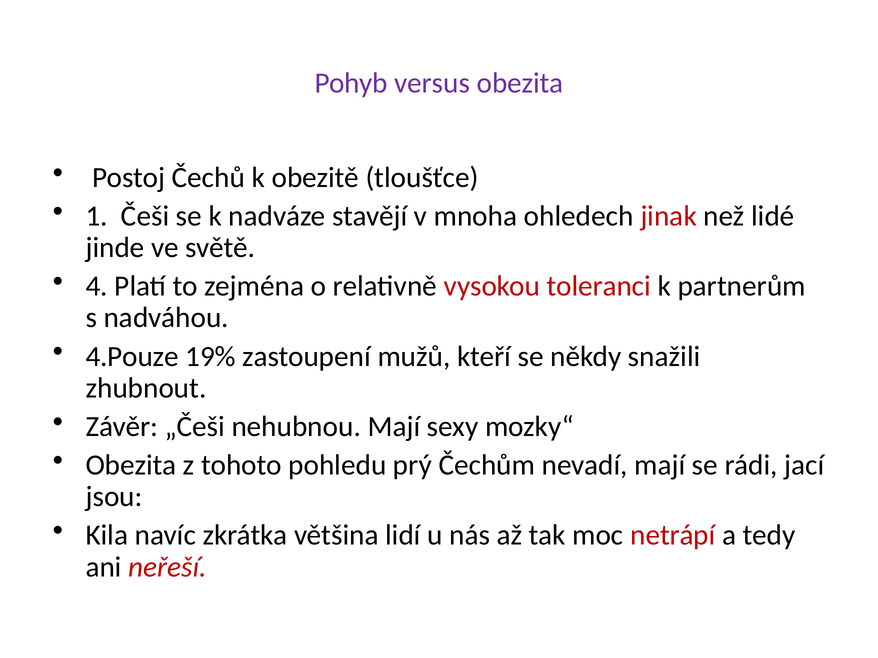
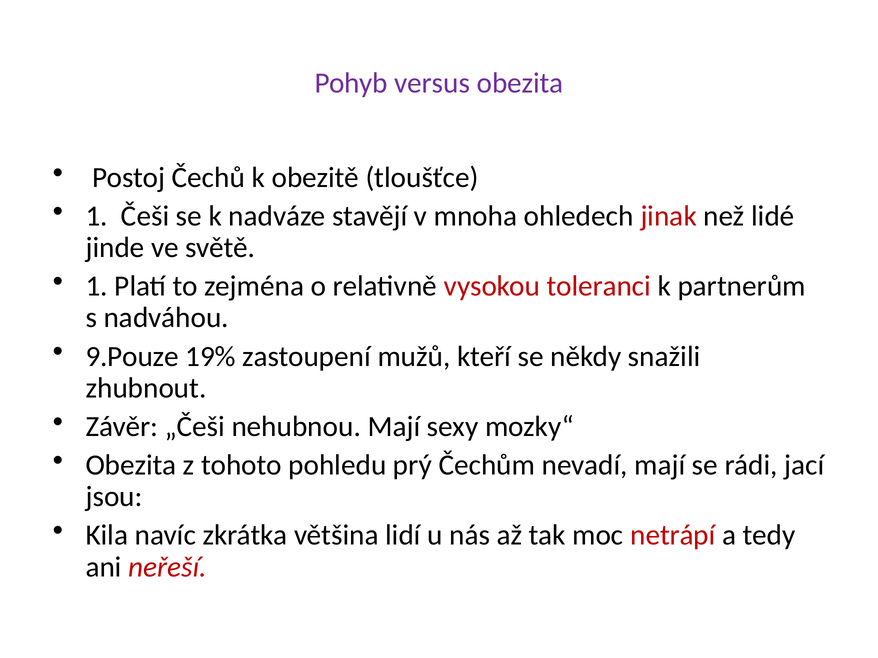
4: 4 -> 1 (97, 286)
4.Pouze: 4.Pouze -> 9.Pouze (132, 357)
